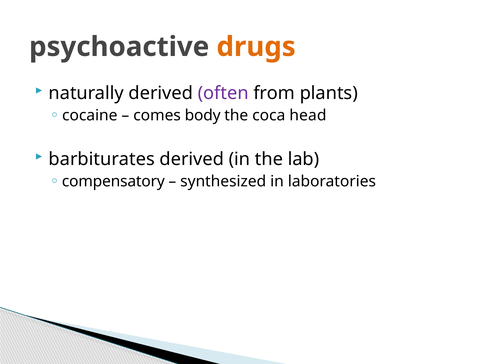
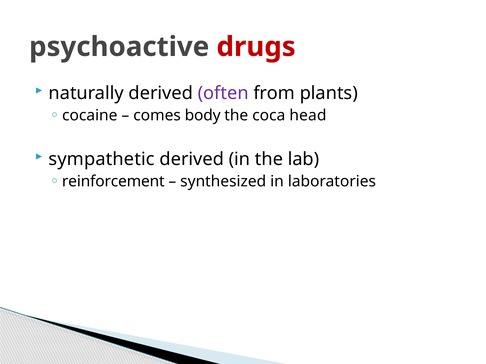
drugs colour: orange -> red (256, 47)
barbiturates: barbiturates -> sympathetic (102, 160)
compensatory: compensatory -> reinforcement (113, 182)
